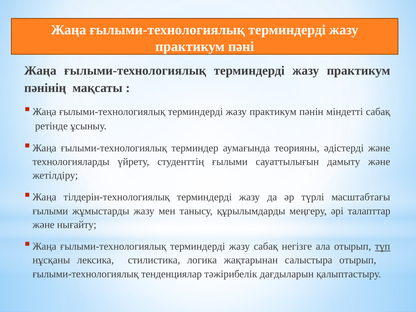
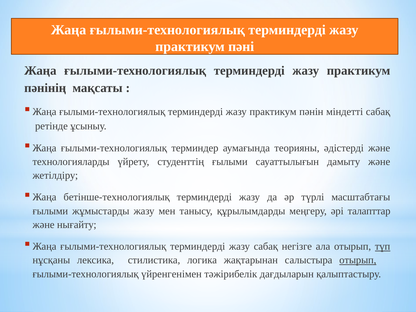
тілдерін-технологиялық: тілдерін-технологиялық -> бетінше-технологиялық (117, 197)
отырып underline: none -> present (358, 260)
тенденциялар: тенденциялар -> үйренгенімен (171, 274)
